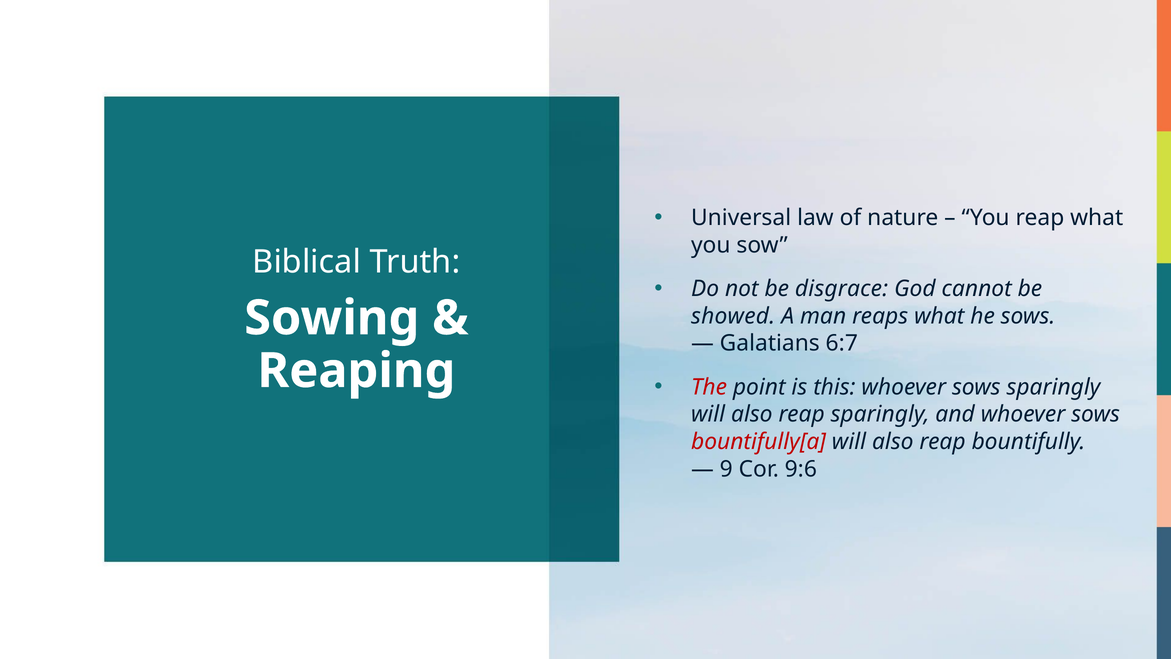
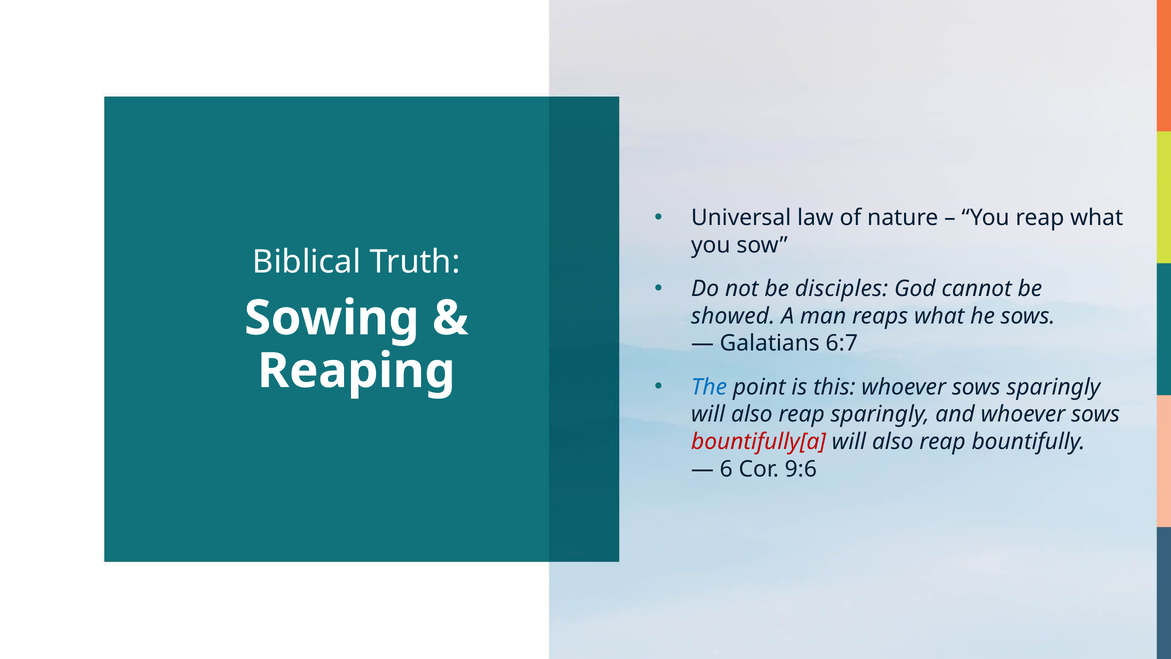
disgrace: disgrace -> disciples (842, 289)
The colour: red -> blue (709, 387)
9: 9 -> 6 (726, 469)
